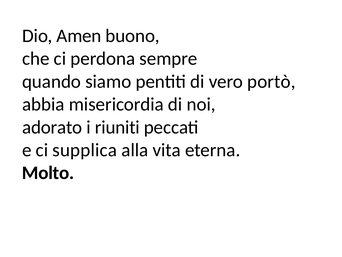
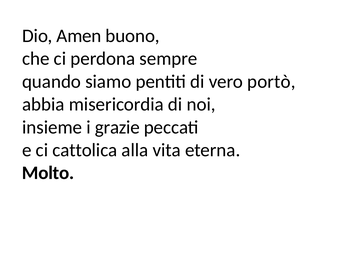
adorato: adorato -> insieme (52, 127)
riuniti: riuniti -> grazie (117, 127)
supplica: supplica -> cattolica (85, 150)
